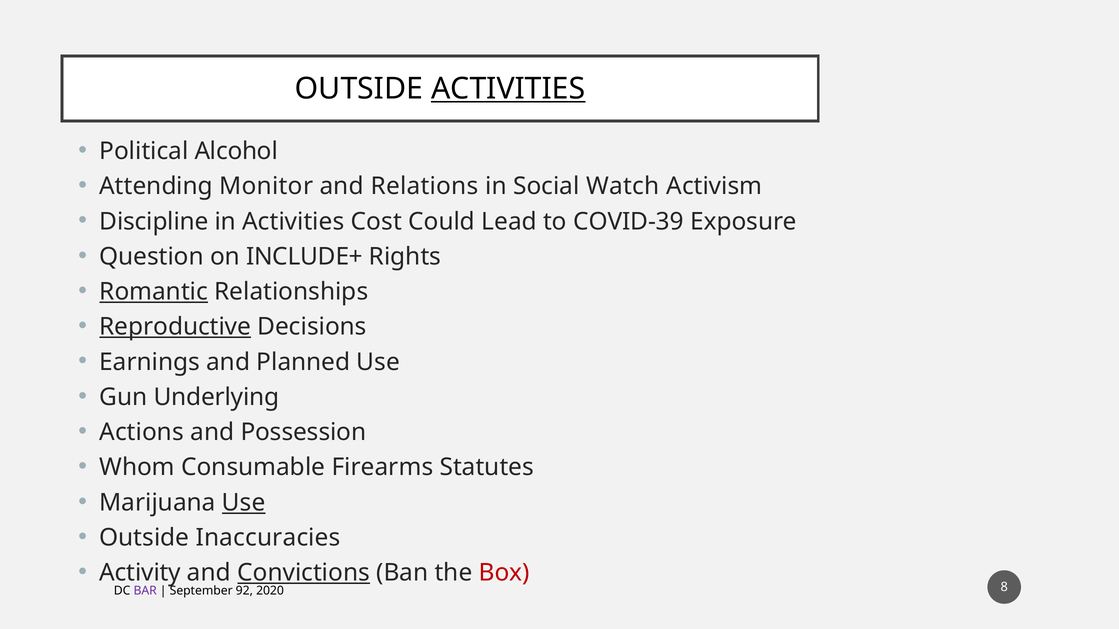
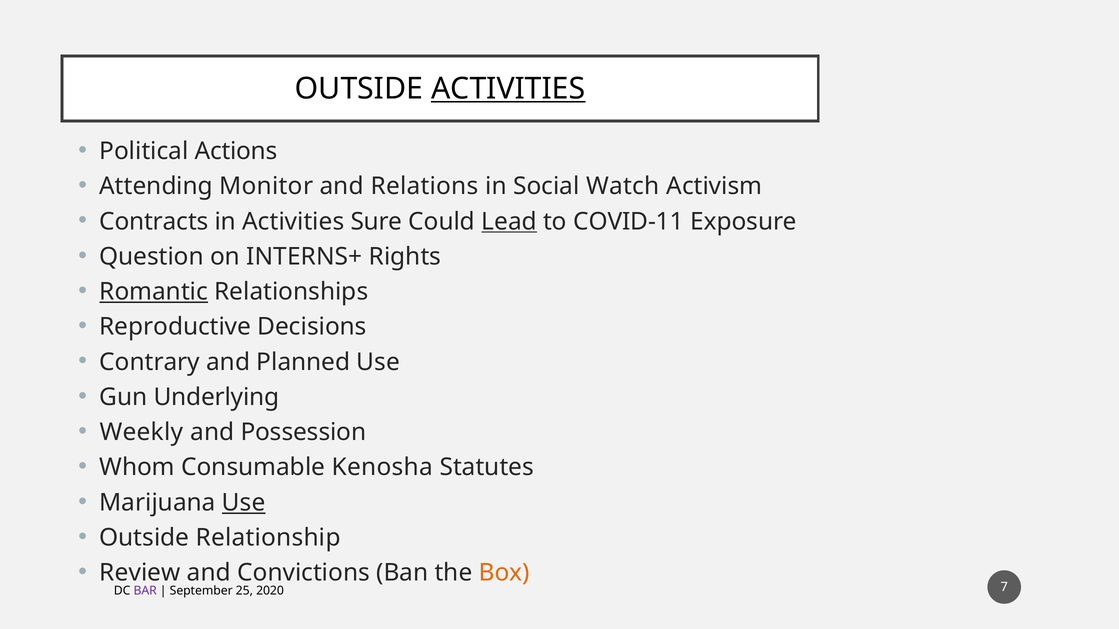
Alcohol: Alcohol -> Actions (236, 151)
Discipline: Discipline -> Contracts (154, 222)
Cost: Cost -> Sure (376, 222)
Lead underline: none -> present (509, 222)
COVID-39: COVID-39 -> COVID-11 (628, 222)
INCLUDE+: INCLUDE+ -> INTERNS+ (304, 257)
Reproductive underline: present -> none (175, 327)
Earnings: Earnings -> Contrary (150, 362)
Actions: Actions -> Weekly (141, 433)
Firearms: Firearms -> Kenosha (382, 468)
Inaccuracies: Inaccuracies -> Relationship (268, 538)
Activity: Activity -> Review (140, 573)
Convictions underline: present -> none (304, 573)
Box colour: red -> orange (504, 573)
92: 92 -> 25 (244, 591)
8: 8 -> 7 (1004, 587)
